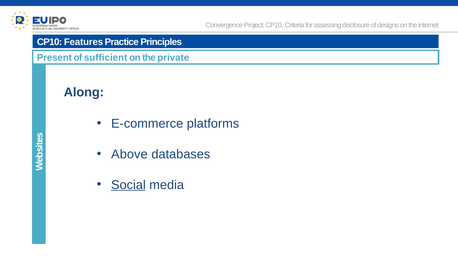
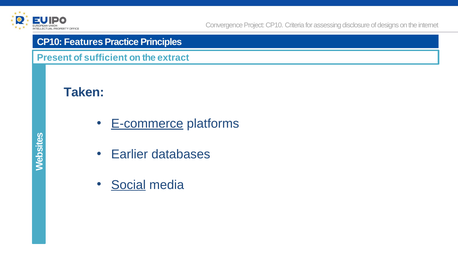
private: private -> extract (173, 58)
Along: Along -> Taken (84, 92)
E-commerce underline: none -> present (147, 123)
Above: Above -> Earlier (130, 154)
